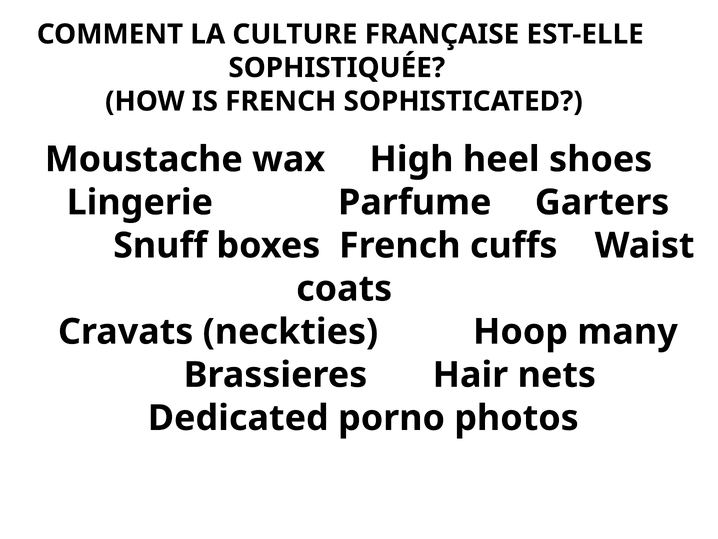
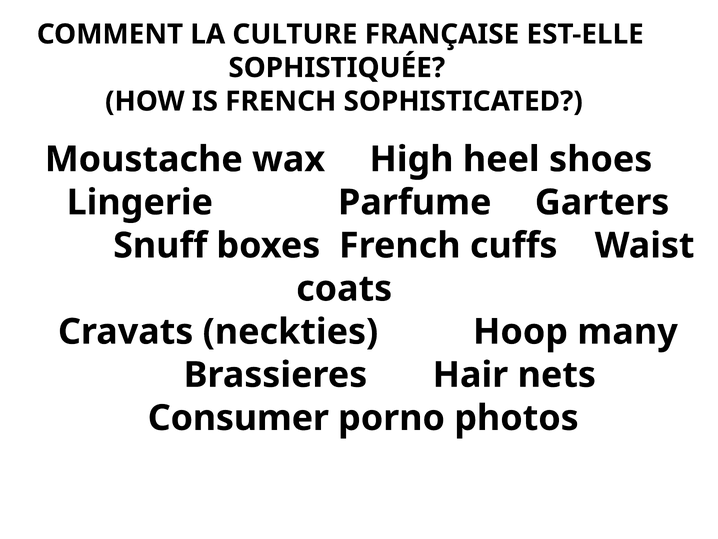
Dedicated: Dedicated -> Consumer (238, 418)
